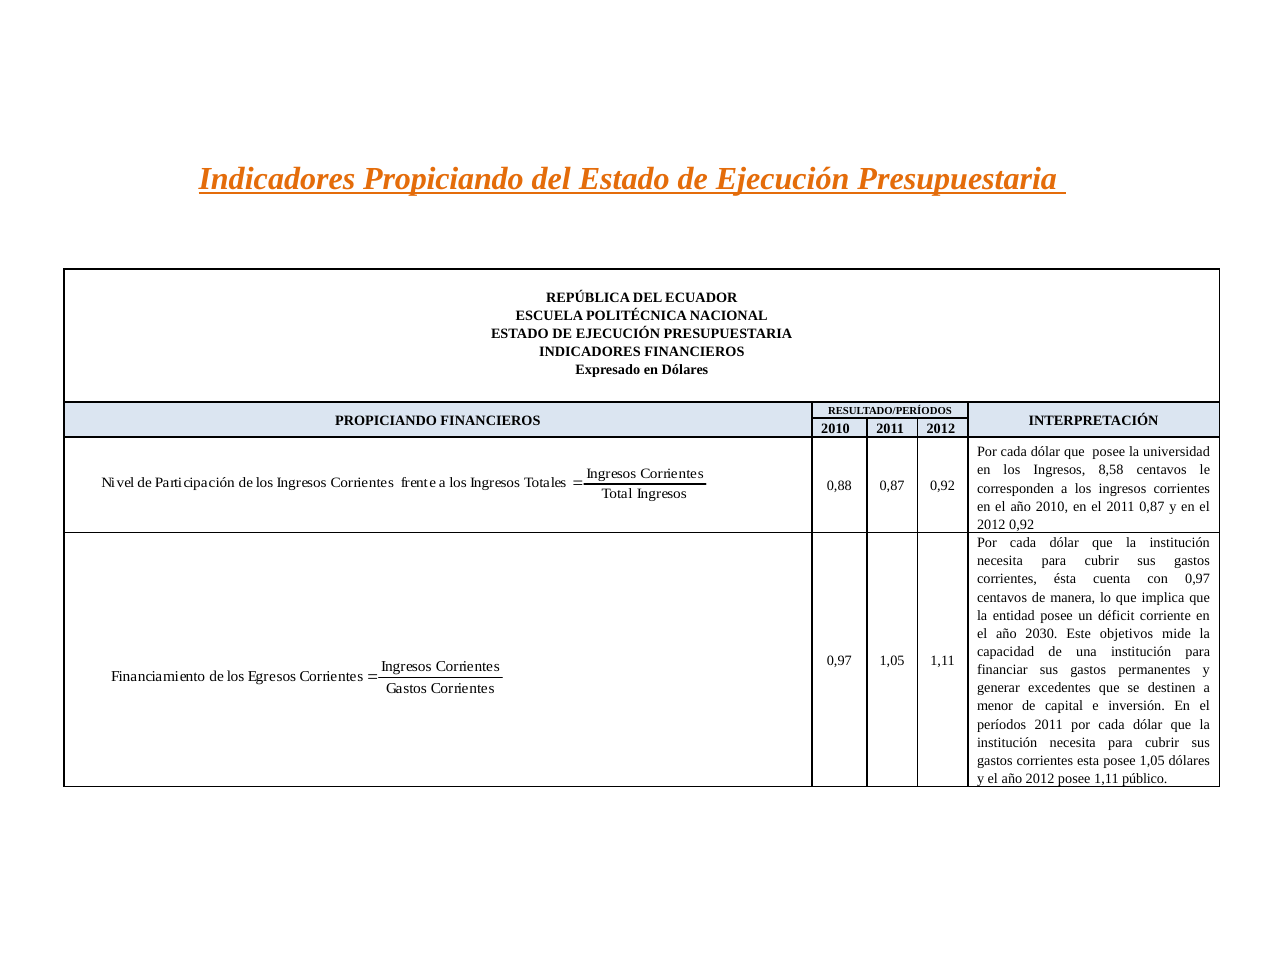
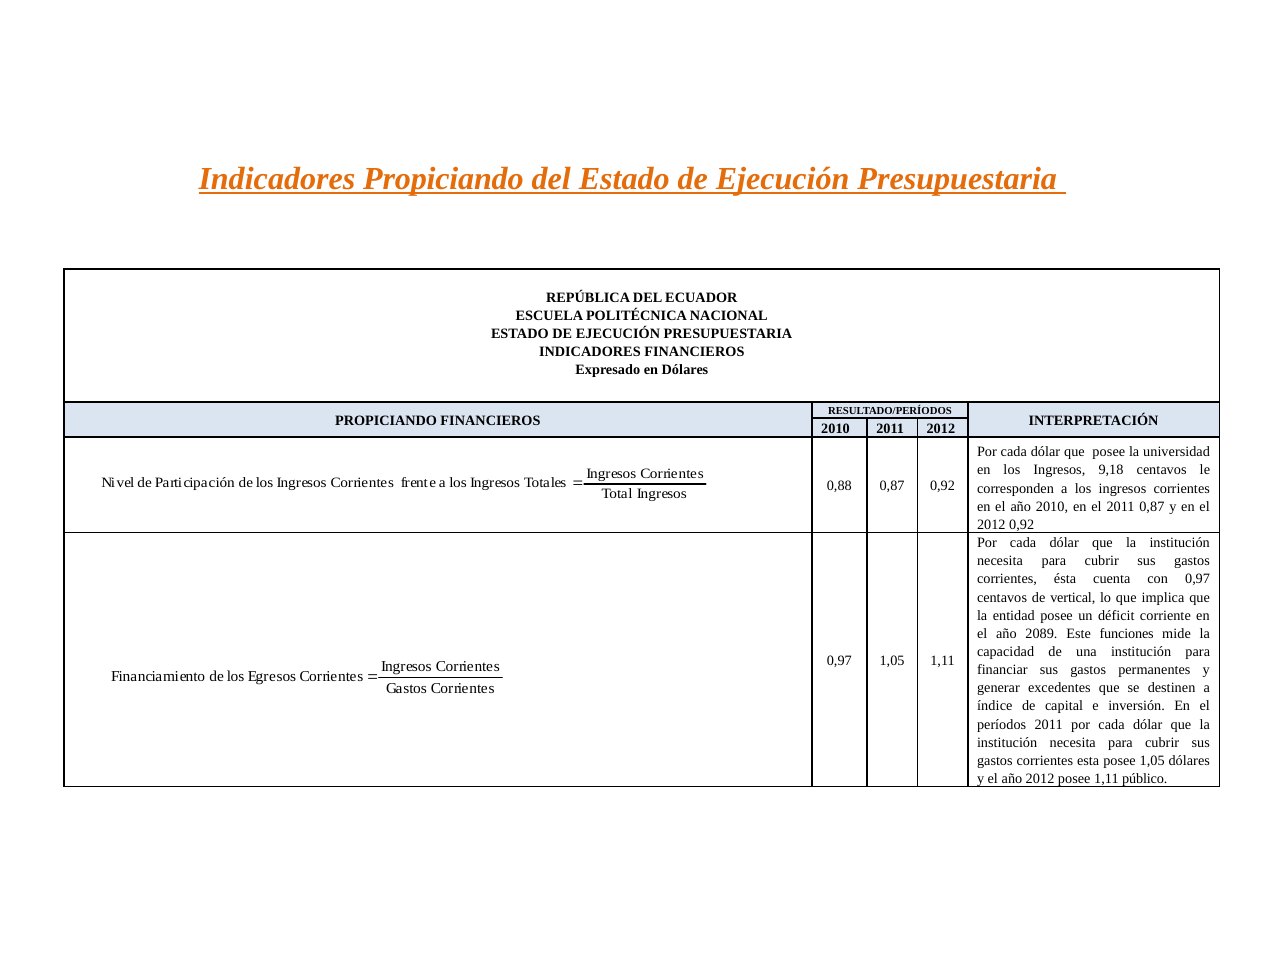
8,58: 8,58 -> 9,18 (1111, 470)
manera: manera -> vertical (1073, 597)
2030: 2030 -> 2089 (1041, 634)
objetivos: objetivos -> funciones (1127, 634)
menor: menor -> índice (995, 706)
